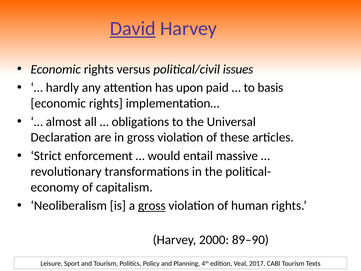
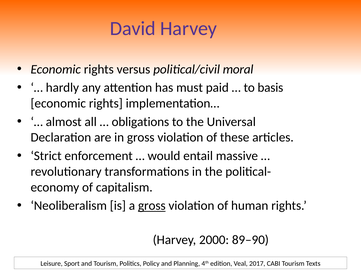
David underline: present -> none (133, 28)
issues: issues -> moral (238, 69)
upon: upon -> must (190, 88)
